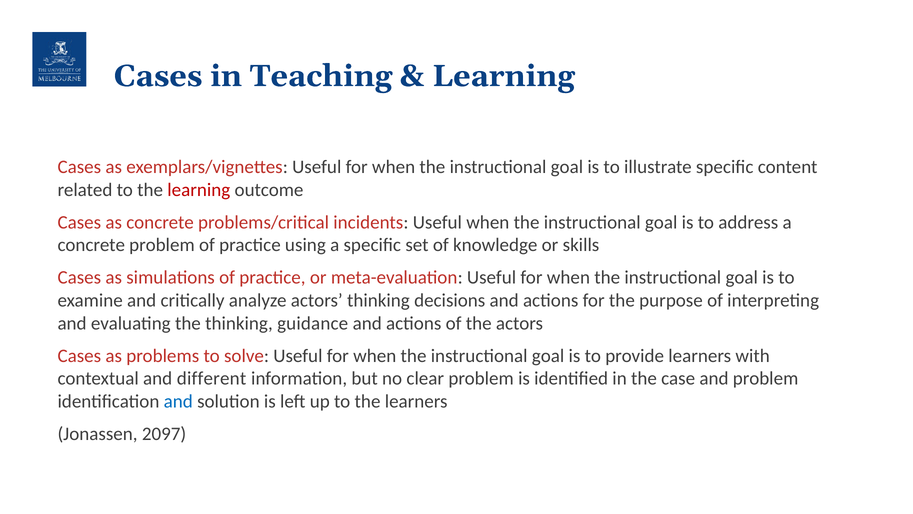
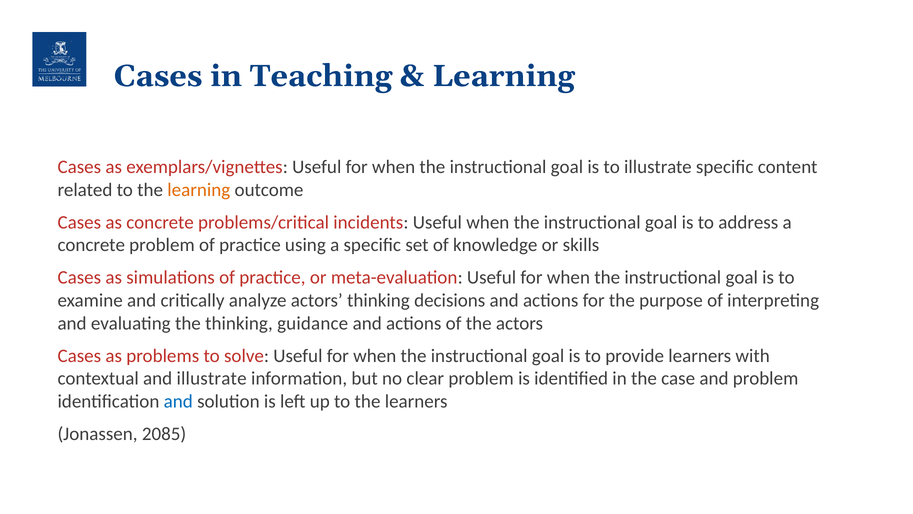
learning colour: red -> orange (199, 190)
and different: different -> illustrate (212, 378)
2097: 2097 -> 2085 (164, 434)
